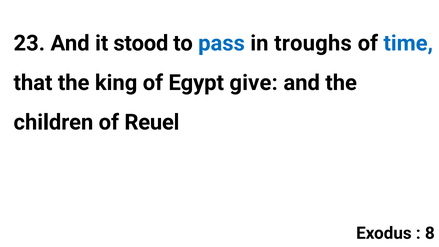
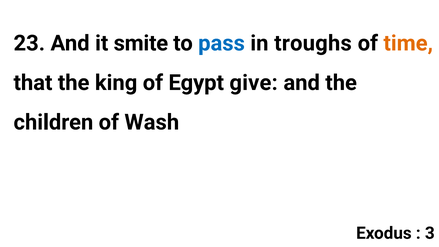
stood: stood -> smite (141, 43)
time colour: blue -> orange (408, 43)
Reuel: Reuel -> Wash (152, 122)
8: 8 -> 3 (430, 233)
